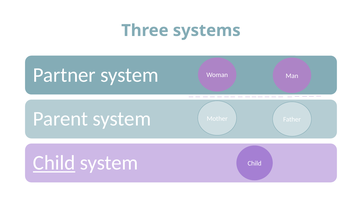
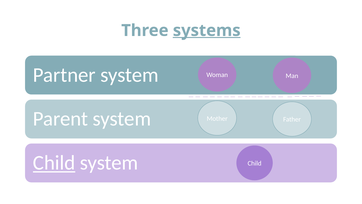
systems underline: none -> present (207, 30)
